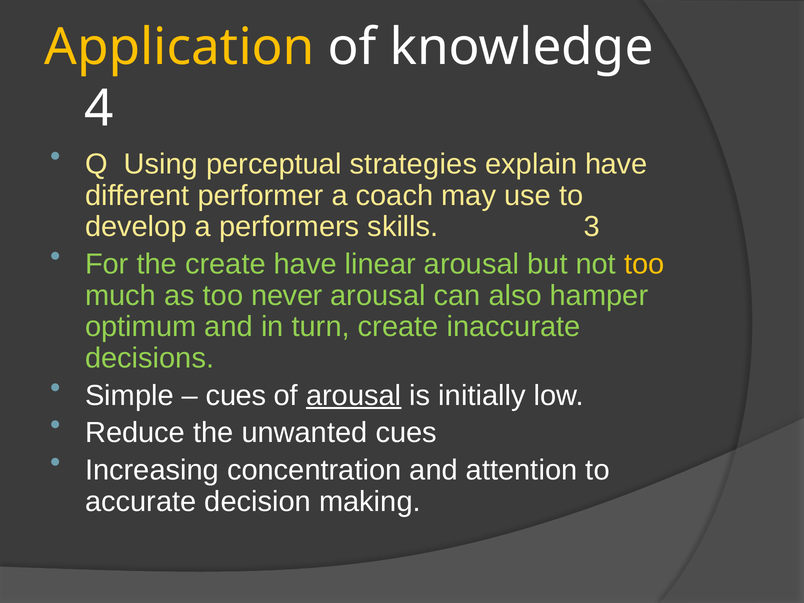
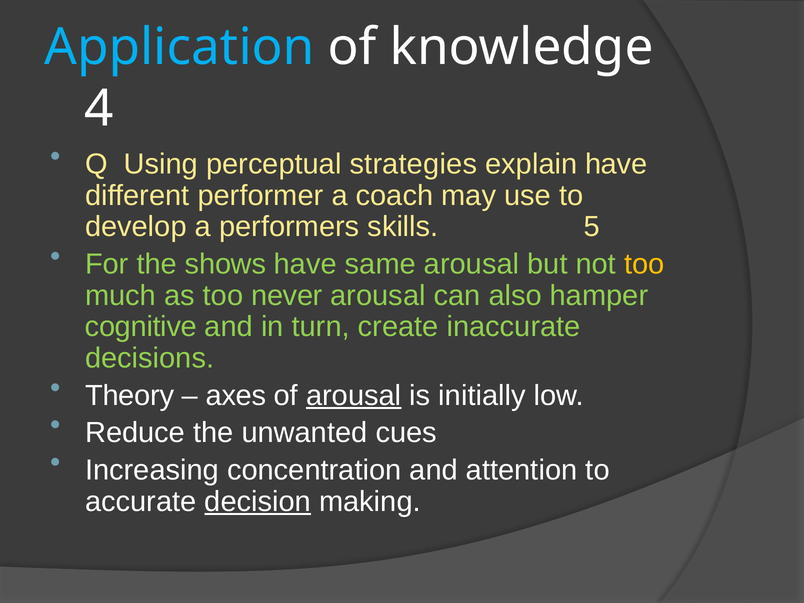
Application colour: yellow -> light blue (179, 47)
3: 3 -> 5 (592, 227)
the create: create -> shows (226, 264)
linear: linear -> same (380, 264)
optimum: optimum -> cognitive (141, 327)
Simple: Simple -> Theory (130, 395)
cues: cues -> axes (236, 395)
decision underline: none -> present (258, 502)
